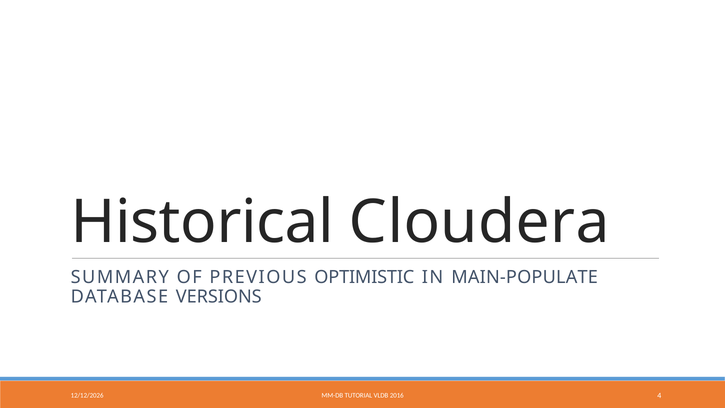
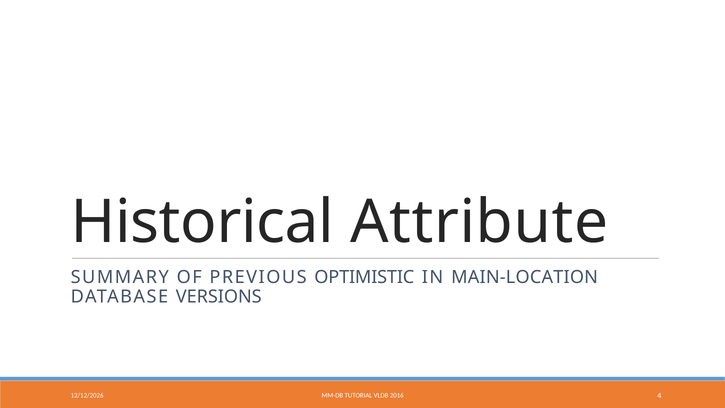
Cloudera: Cloudera -> Attribute (479, 222)
MAIN-POPULATE: MAIN-POPULATE -> MAIN-LOCATION (525, 277)
